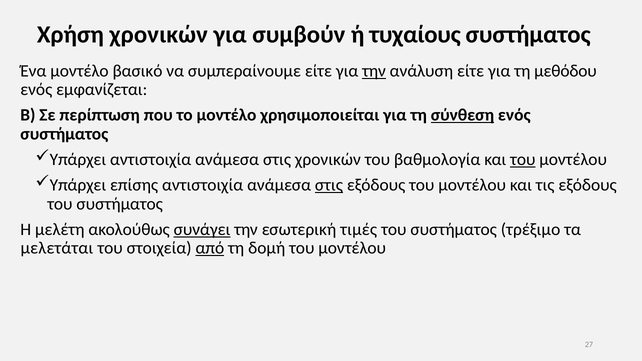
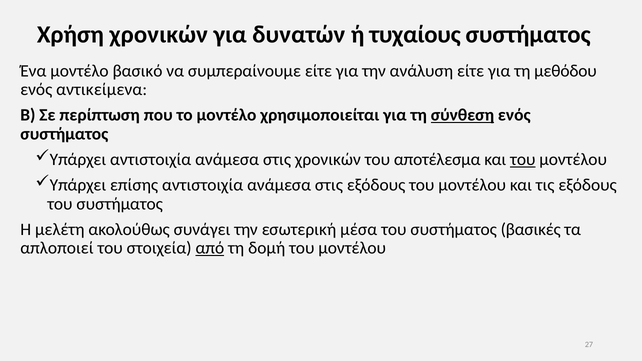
συμβούν: συμβούν -> δυνατών (299, 35)
την underline: present -> none (374, 71)
εμφανίζεται: εμφανίζεται -> αντικείμενα (102, 90)
βαθμολογία: βαθμολογία -> αποτέλεσμα (437, 160)
στις underline: present -> none (329, 185)
συνάγει underline: present -> none (202, 229)
τιμές: τιμές -> μέσα (359, 229)
τρέξιμο: τρέξιμο -> βασικές (531, 229)
μελετάται: μελετάται -> απλοποιεί (57, 248)
